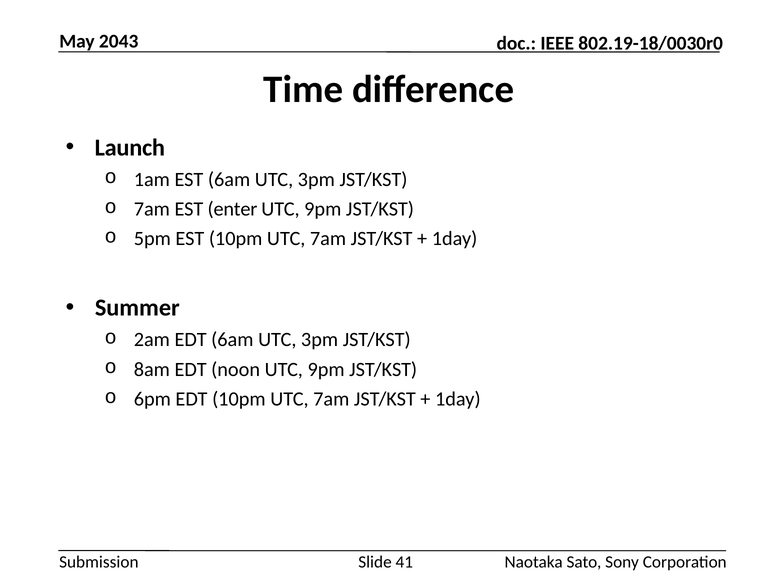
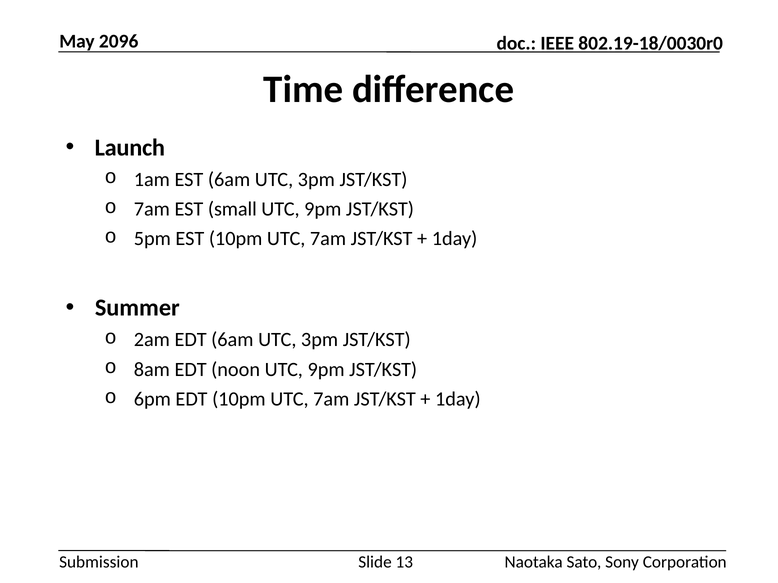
2043: 2043 -> 2096 (119, 41)
enter: enter -> small (232, 209)
41: 41 -> 13 (404, 563)
